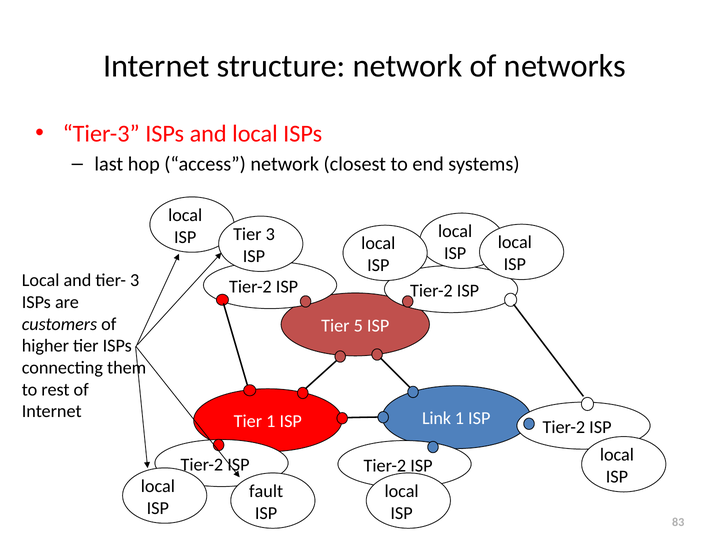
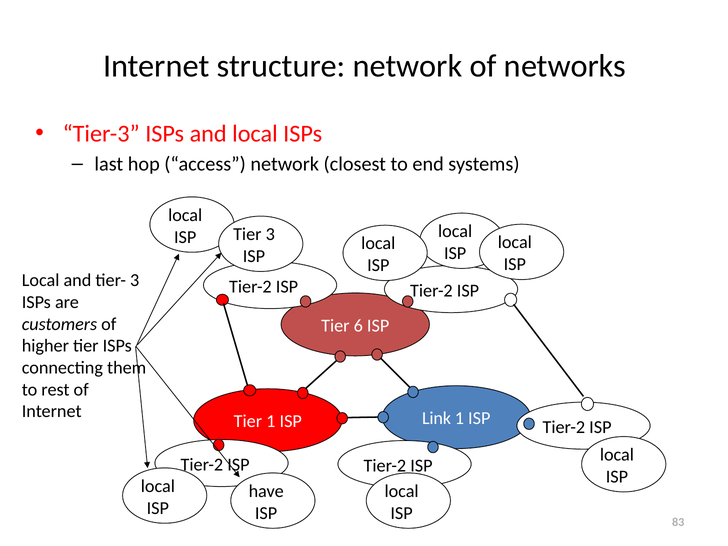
5: 5 -> 6 (358, 326)
fault: fault -> have (266, 491)
